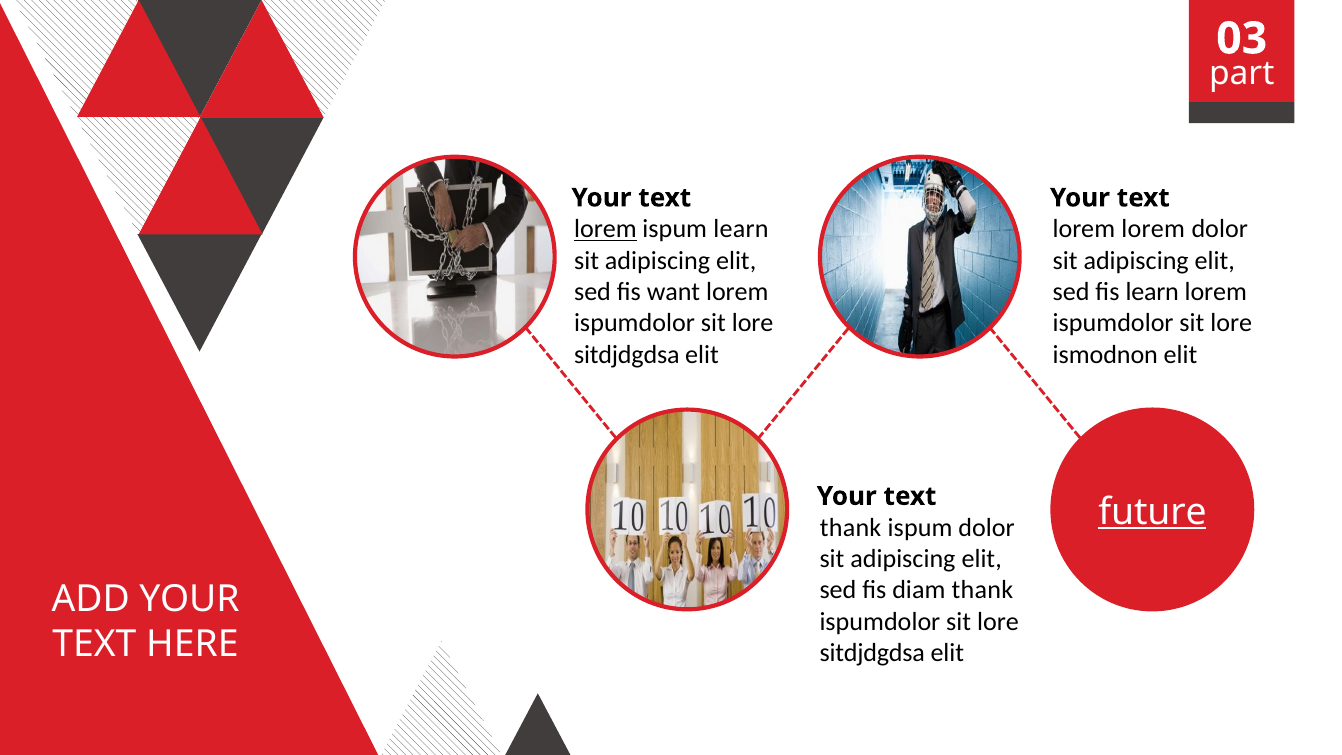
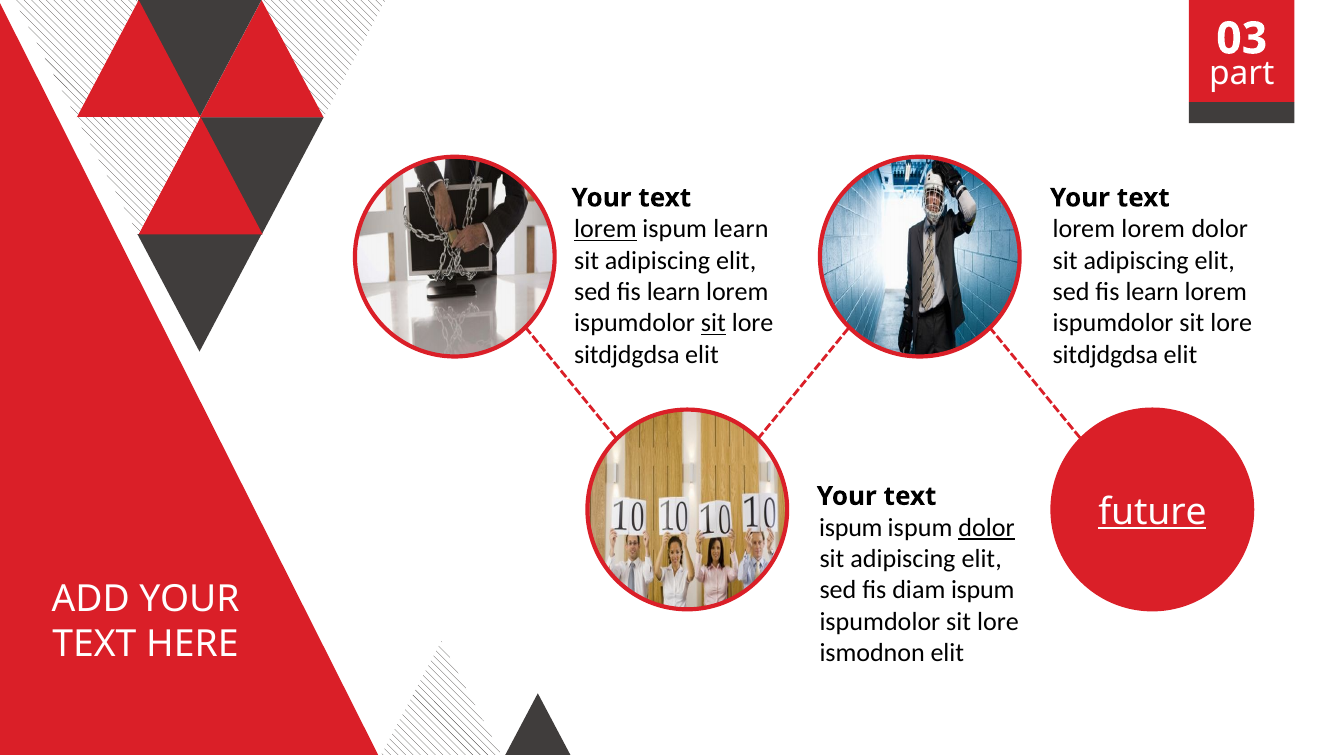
want: want -> learn (674, 292)
sit underline: none -> present (713, 323)
ismodnon: ismodnon -> sitdjdgdsa (1105, 355)
thank: thank -> ispum (851, 528)
dolor underline: none -> present (987, 528)
diam thank: thank -> ispum (983, 590)
sitdjdgdsa: sitdjdgdsa -> ismodnon (872, 653)
